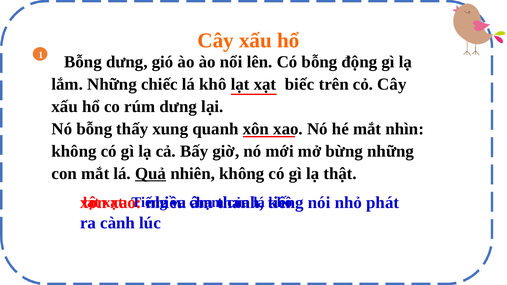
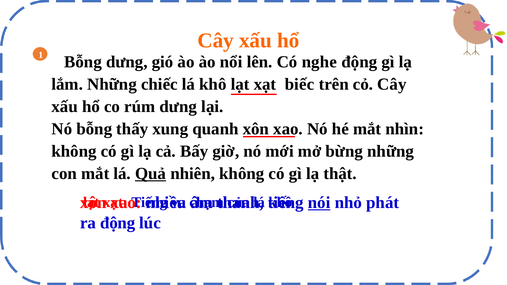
Có bỗng: bỗng -> nghe (319, 62)
nói underline: none -> present (319, 203)
ra cành: cành -> động (118, 223)
